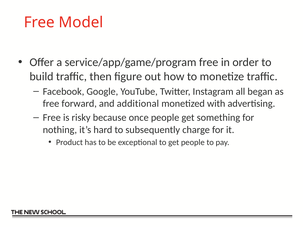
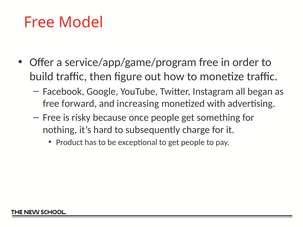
additional: additional -> increasing (138, 104)
